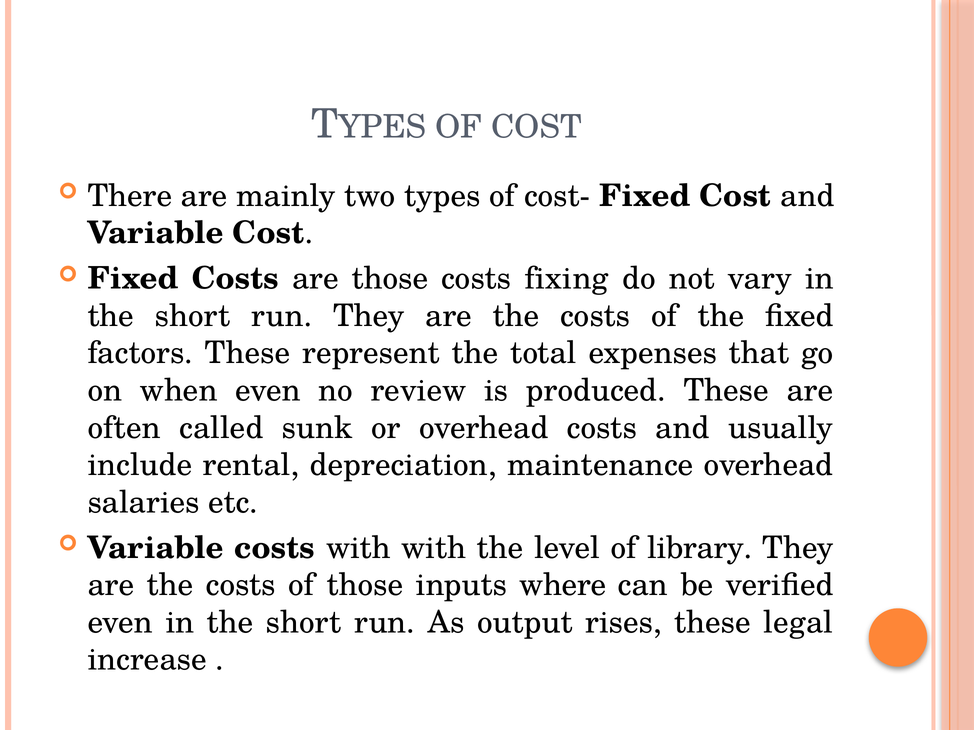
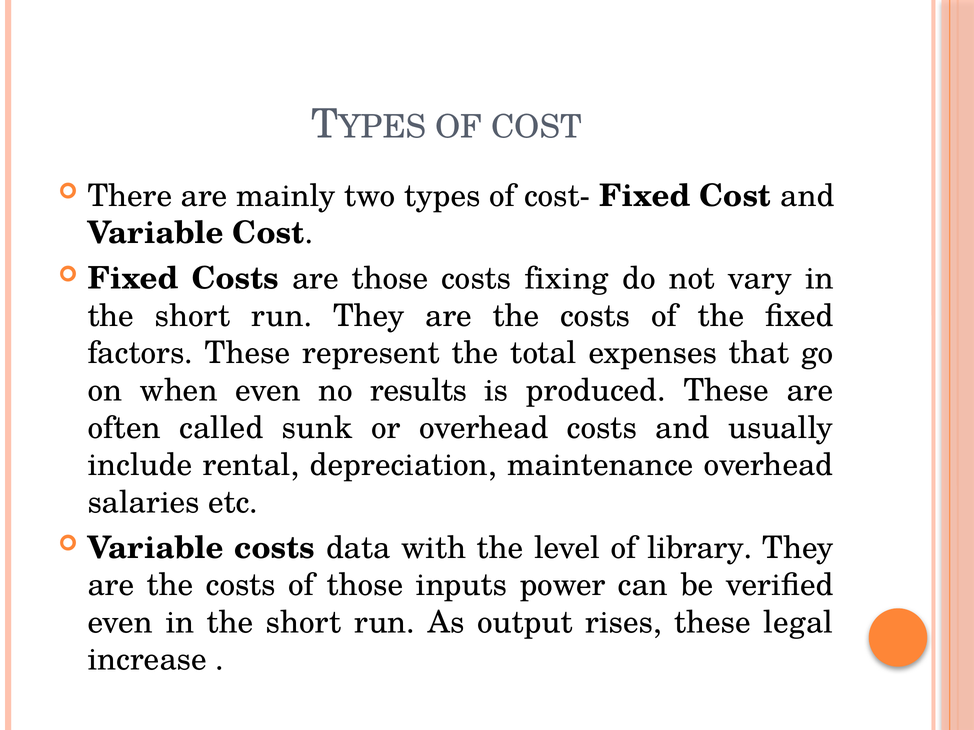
review: review -> results (419, 391)
costs with: with -> data (358, 548)
where: where -> power (563, 585)
